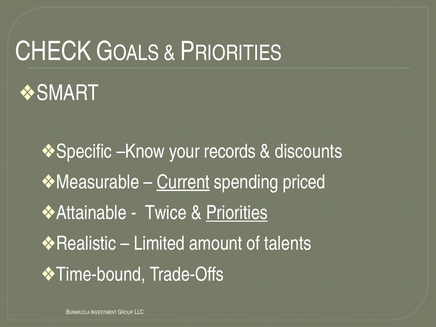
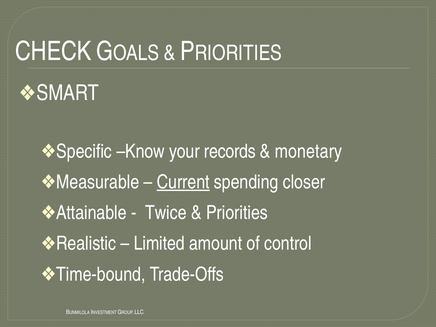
discounts: discounts -> monetary (309, 151)
priced: priced -> closer (304, 182)
Priorities underline: present -> none (237, 213)
talents: talents -> control (288, 244)
